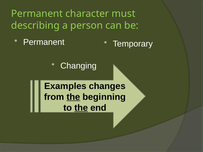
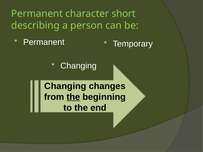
must: must -> short (124, 14)
Examples: Examples -> Changing (65, 86)
the underline: present -> none (81, 108)
